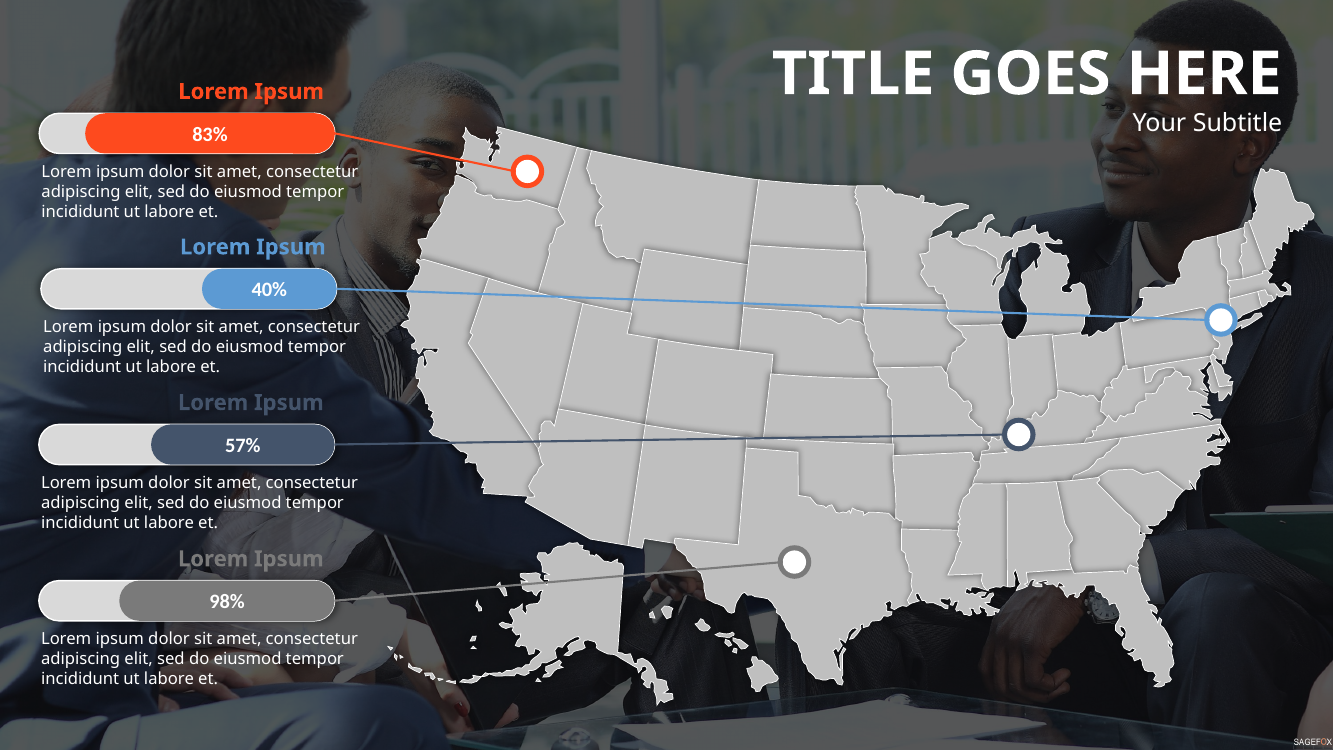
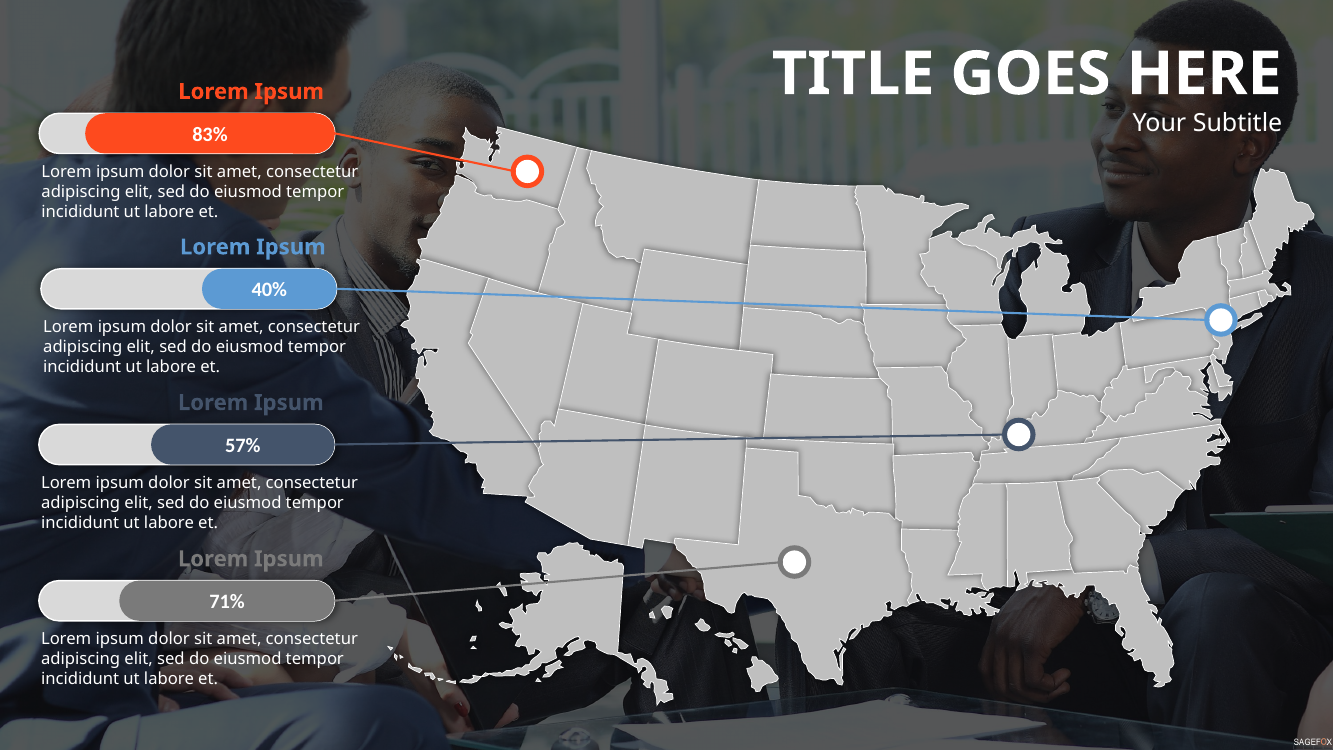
98%: 98% -> 71% (227, 602)
